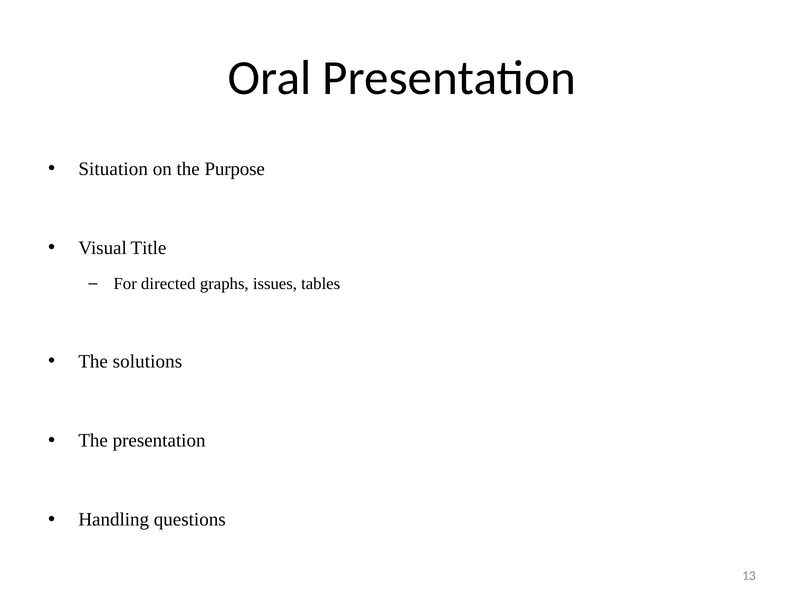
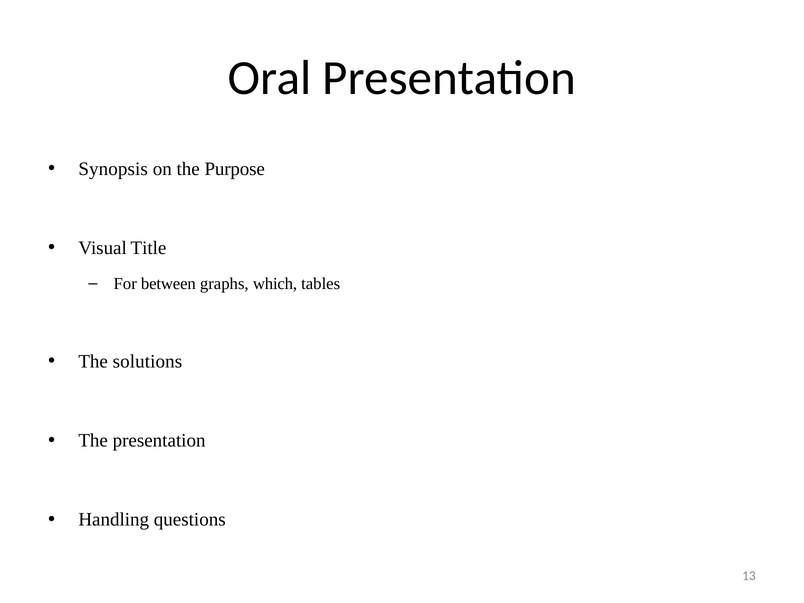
Situation: Situation -> Synopsis (113, 169)
directed: directed -> between (168, 284)
issues: issues -> which (275, 284)
